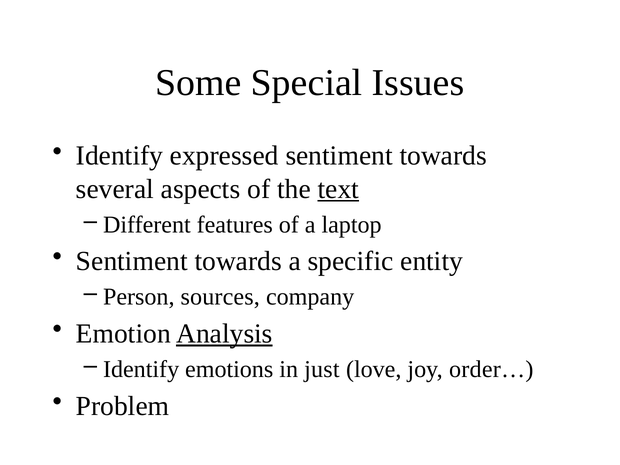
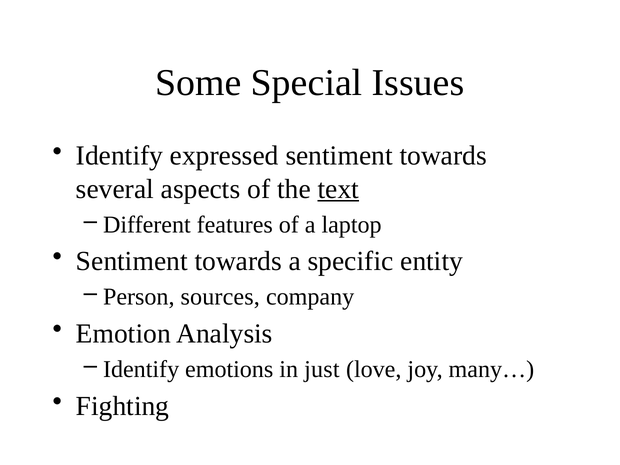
Analysis underline: present -> none (224, 334)
order…: order… -> many… (491, 369)
Problem: Problem -> Fighting (123, 406)
